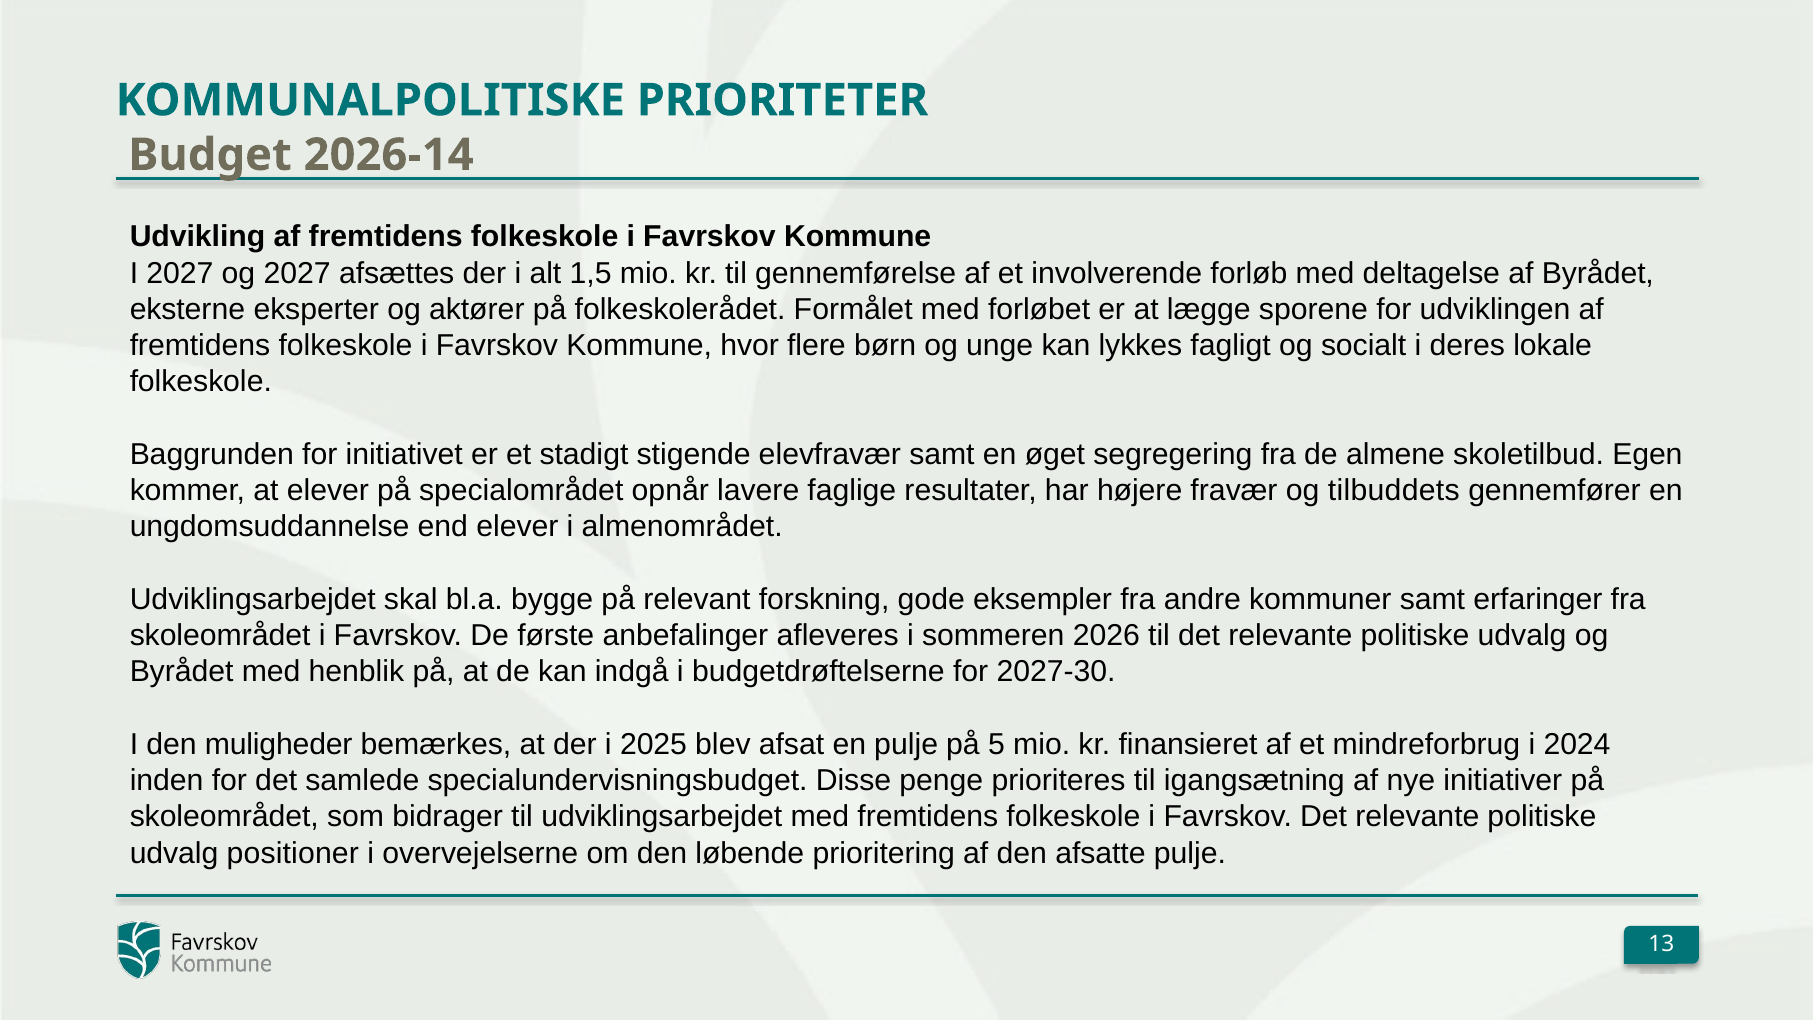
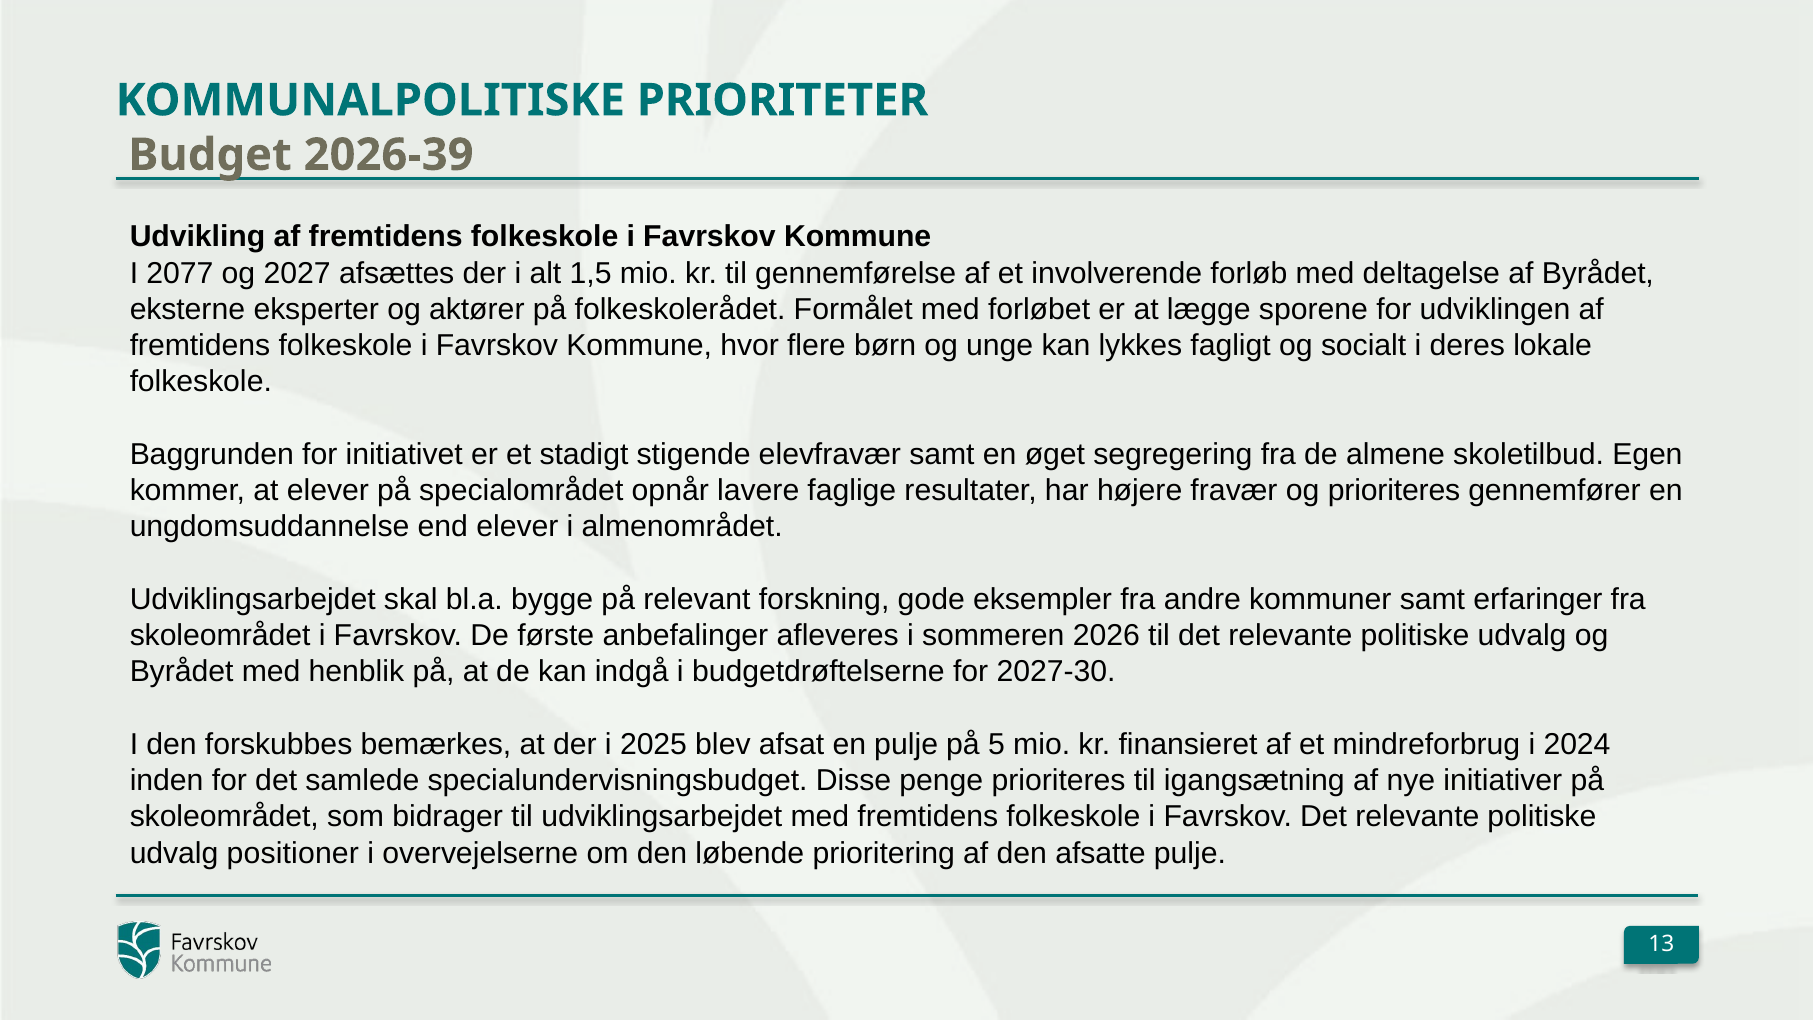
2026-14: 2026-14 -> 2026-39 (389, 155)
I 2027: 2027 -> 2077 (180, 273)
og tilbuddets: tilbuddets -> prioriteres (1394, 491)
muligheder: muligheder -> forskubbes (279, 745)
